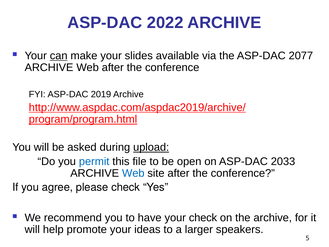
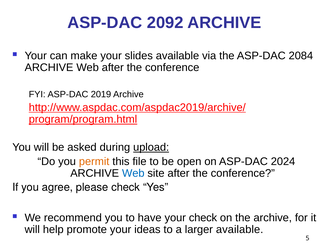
2022: 2022 -> 2092 (165, 23)
can underline: present -> none (59, 56)
2077: 2077 -> 2084 (301, 56)
permit colour: blue -> orange (94, 161)
2033: 2033 -> 2024 (283, 161)
larger speakers: speakers -> available (240, 229)
